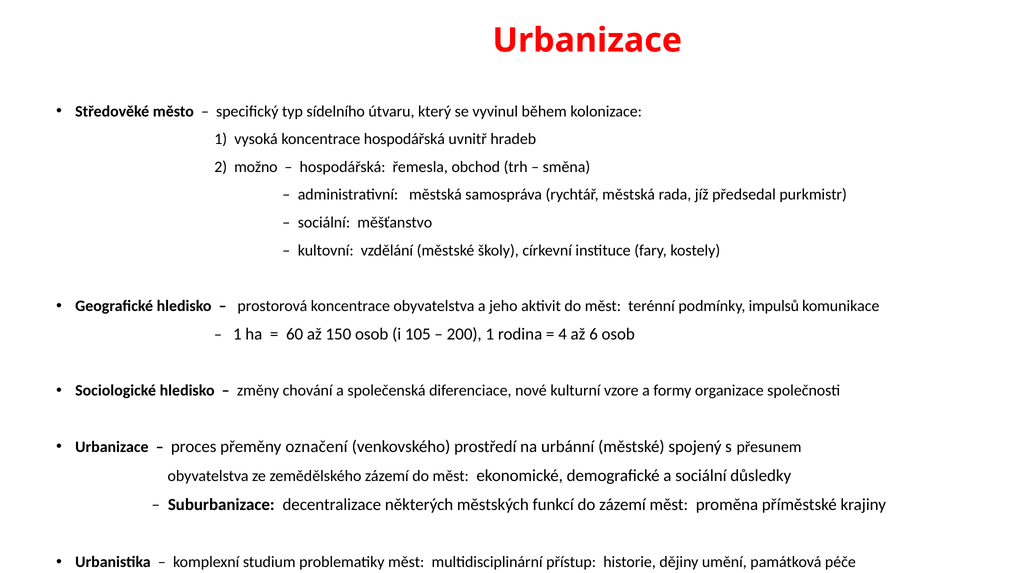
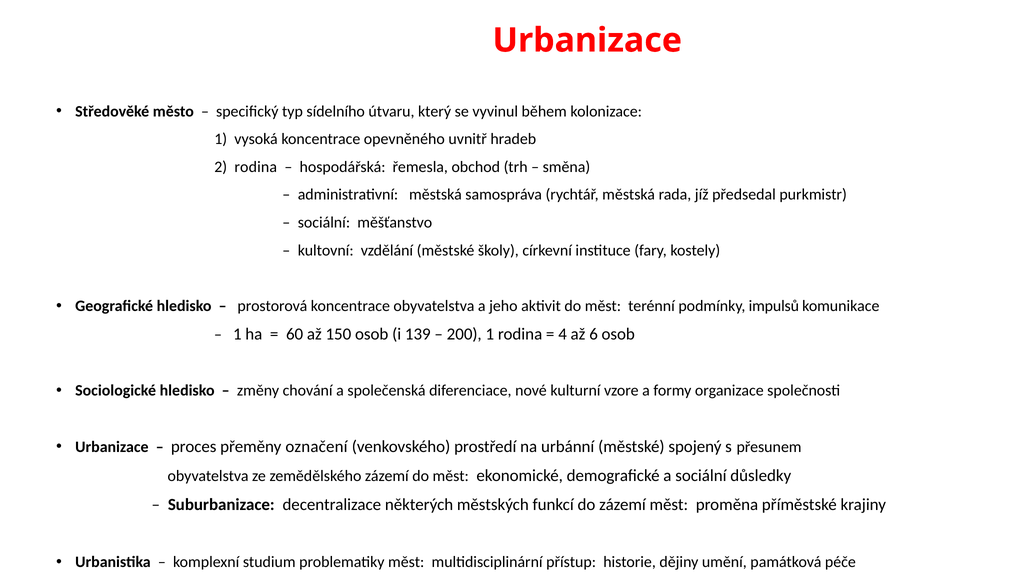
koncentrace hospodářská: hospodářská -> opevněného (404, 139)
2 možno: možno -> rodina (256, 167)
105: 105 -> 139 (418, 334)
